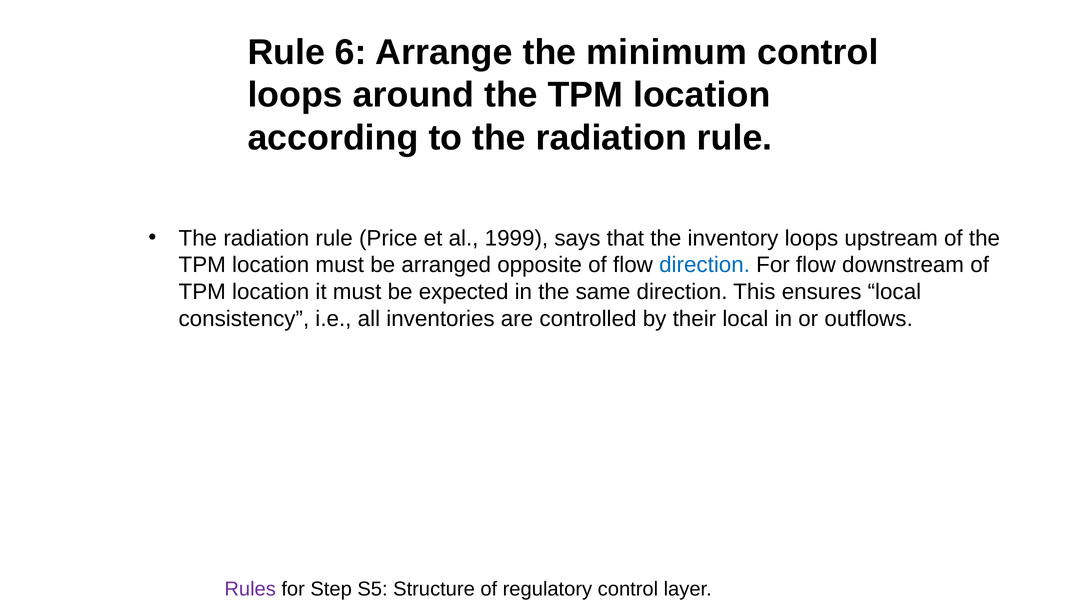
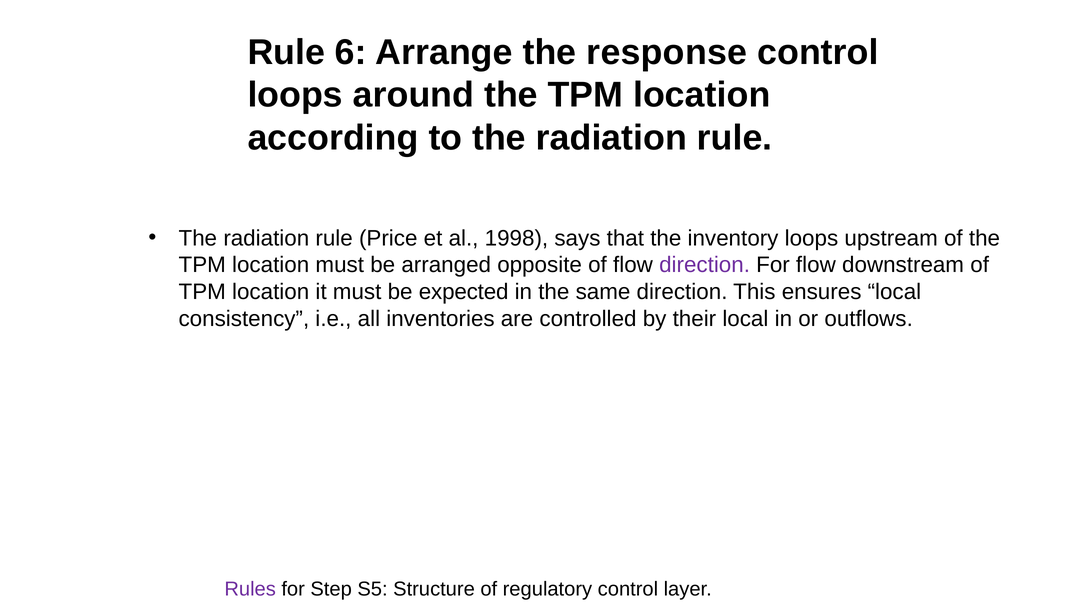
minimum: minimum -> response (667, 52)
1999: 1999 -> 1998 (516, 238)
direction colour: blue -> purple (705, 265)
